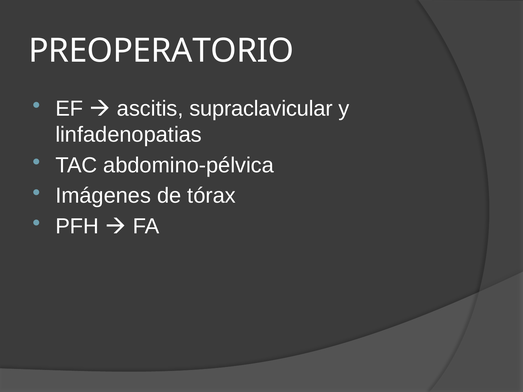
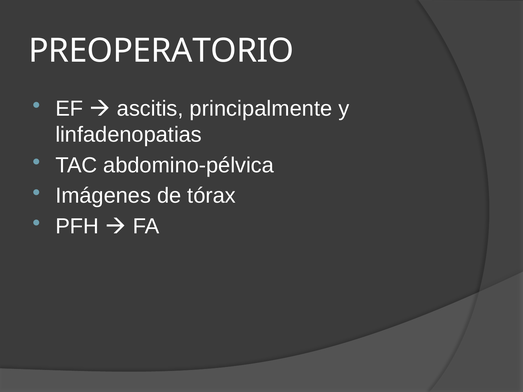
supraclavicular: supraclavicular -> principalmente (261, 109)
